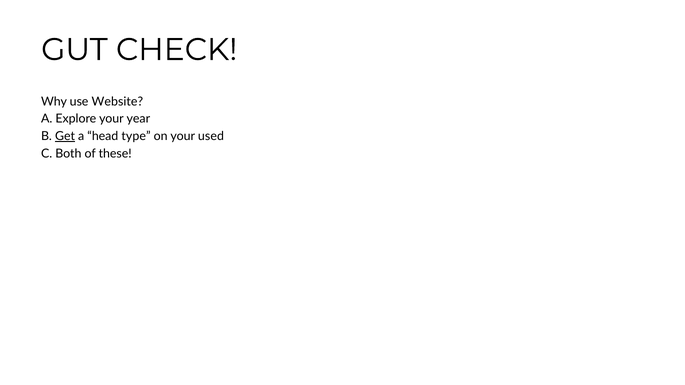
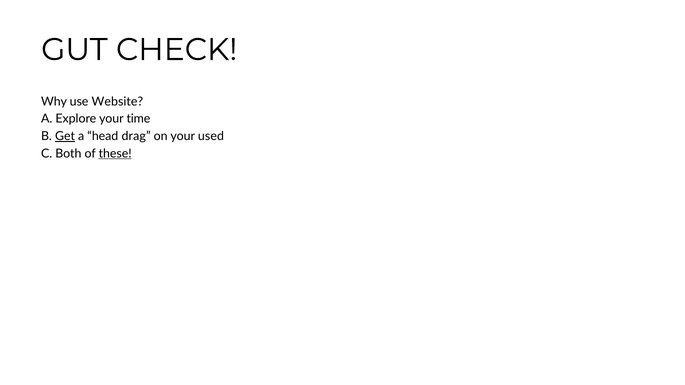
year: year -> time (138, 119)
type: type -> drag (136, 136)
these underline: none -> present (115, 154)
